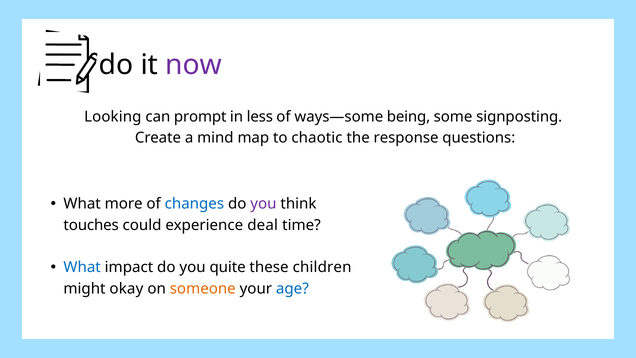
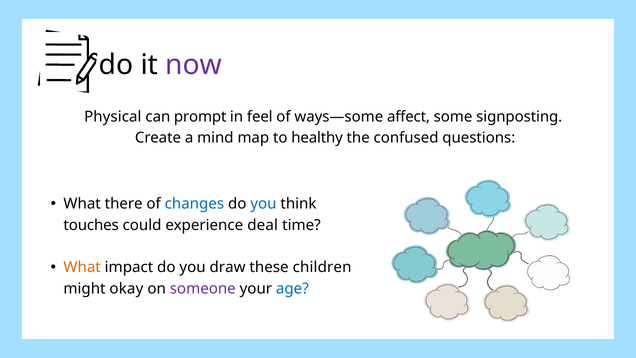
Looking: Looking -> Physical (113, 117)
less: less -> feel (260, 117)
being: being -> affect (408, 117)
chaotic: chaotic -> healthy (317, 138)
response: response -> confused (406, 138)
more: more -> there (124, 204)
you colour: purple -> blue (263, 204)
What colour: blue -> orange (82, 267)
quite: quite -> draw (228, 267)
someone colour: orange -> purple (203, 288)
